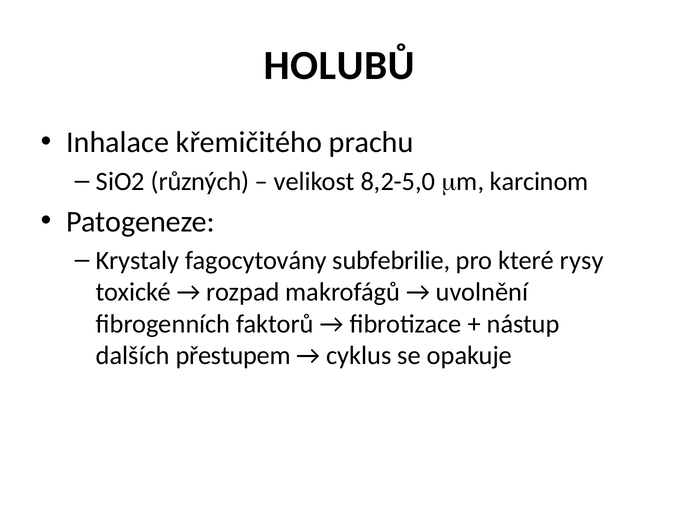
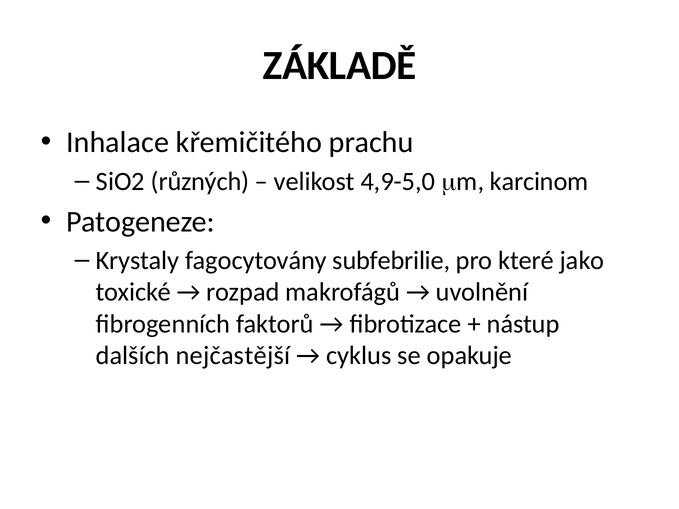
HOLUBŮ: HOLUBŮ -> ZÁKLADĚ (340, 66)
8,2-5,0: 8,2-5,0 -> 4,9-5,0 (398, 181)
rysy: rysy -> jako (582, 261)
přestupem: přestupem -> nejčastější (233, 356)
